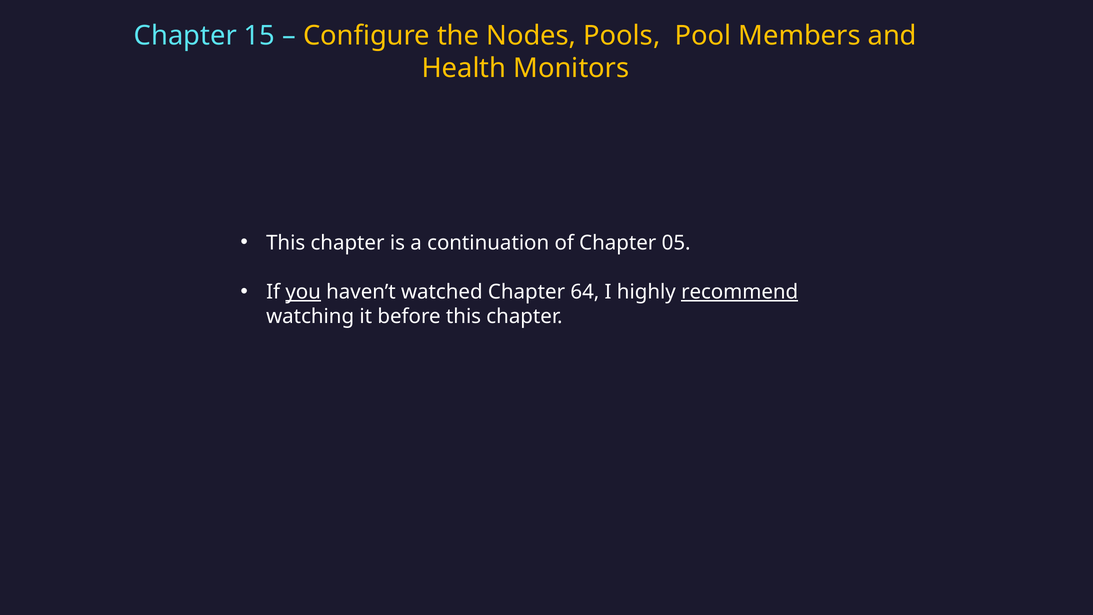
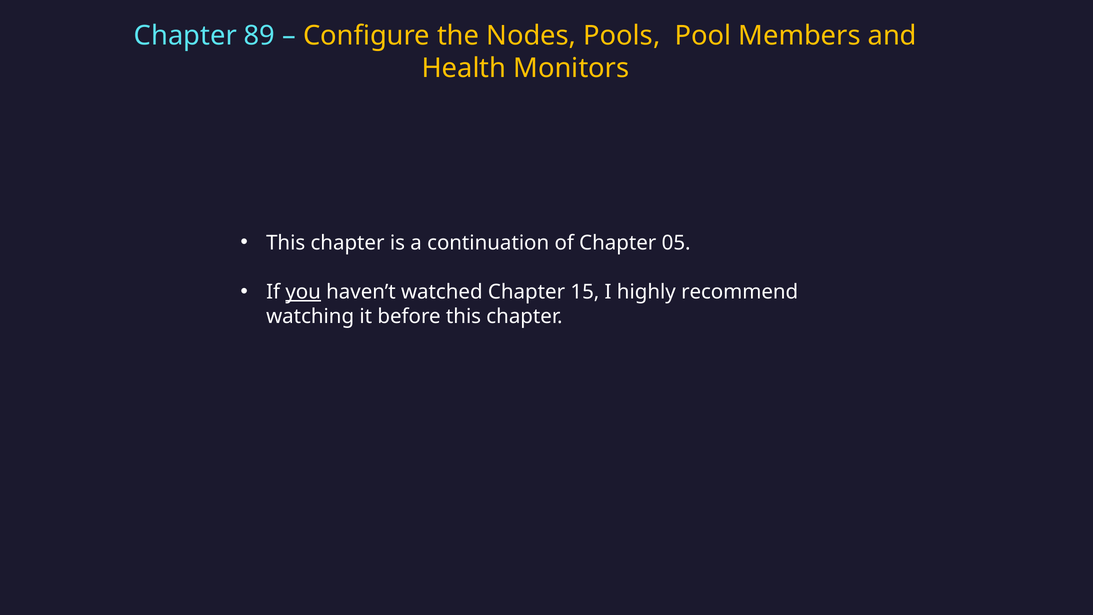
15: 15 -> 89 (259, 36)
64: 64 -> 15 (585, 292)
recommend underline: present -> none (740, 292)
